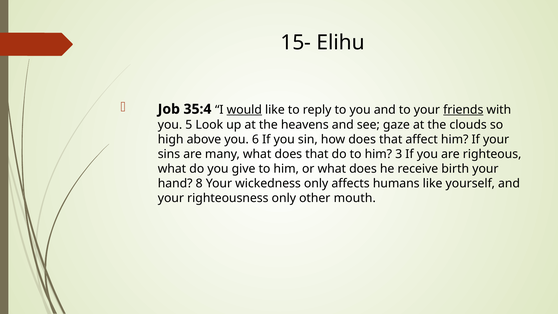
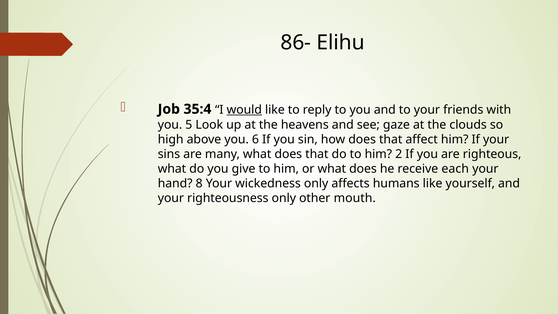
15-: 15- -> 86- (296, 43)
friends underline: present -> none (463, 110)
3: 3 -> 2 (399, 154)
birth: birth -> each (455, 169)
